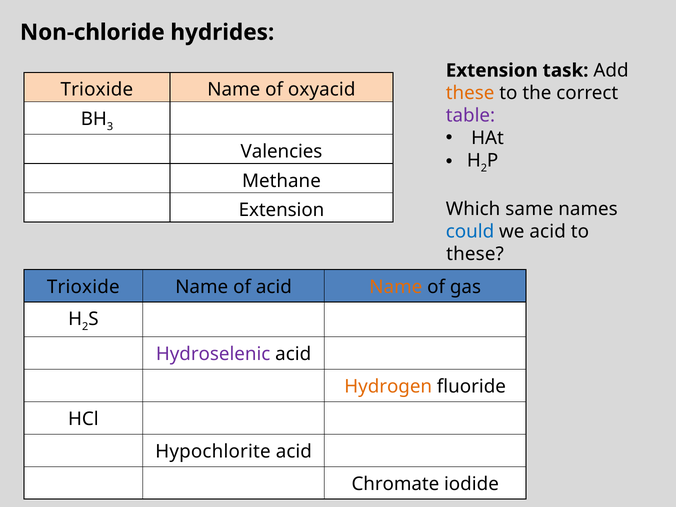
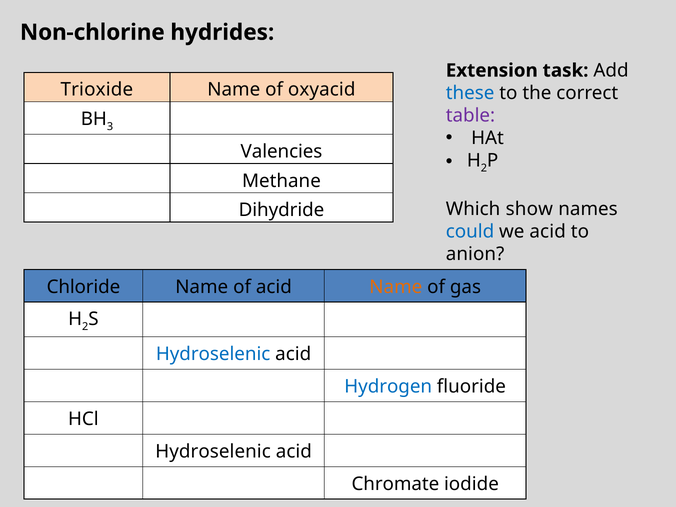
Non-chloride: Non-chloride -> Non-chlorine (92, 32)
these colour: orange -> blue (470, 93)
same: same -> show (529, 209)
Extension: Extension -> Dihydride (281, 210)
these: these -> anion (475, 254)
Trioxide: Trioxide -> Chloride (83, 287)
Hydroselenic colour: purple -> blue (213, 354)
Hydrogen colour: orange -> blue (388, 387)
Hypochlorite: Hypochlorite -> Hydroselenic (213, 452)
